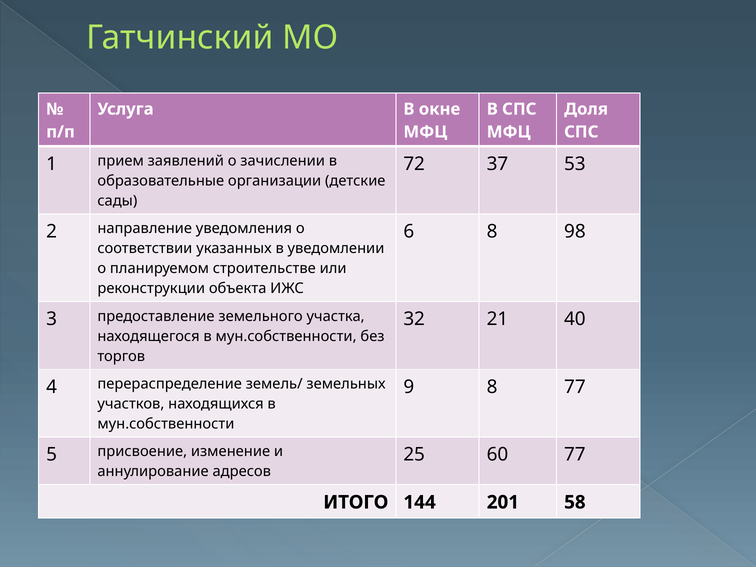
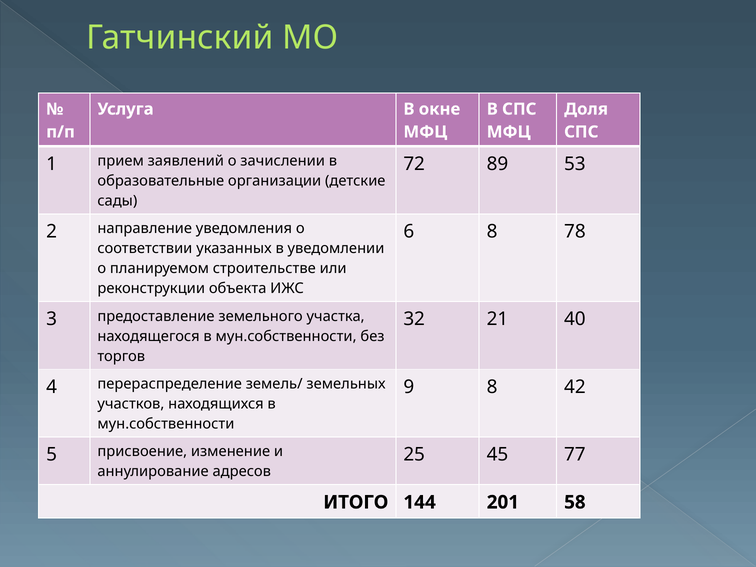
37: 37 -> 89 (498, 164)
98: 98 -> 78 (575, 232)
8 77: 77 -> 42 (575, 387)
60: 60 -> 45 (498, 455)
